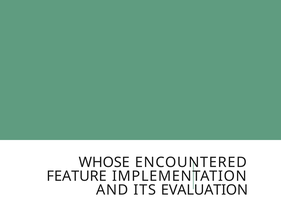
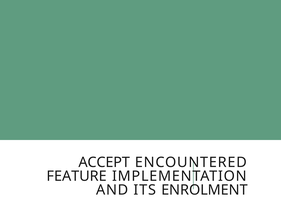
WHOSE: WHOSE -> ACCEPT (104, 163)
EVALUATION: EVALUATION -> ENROLMENT (204, 191)
